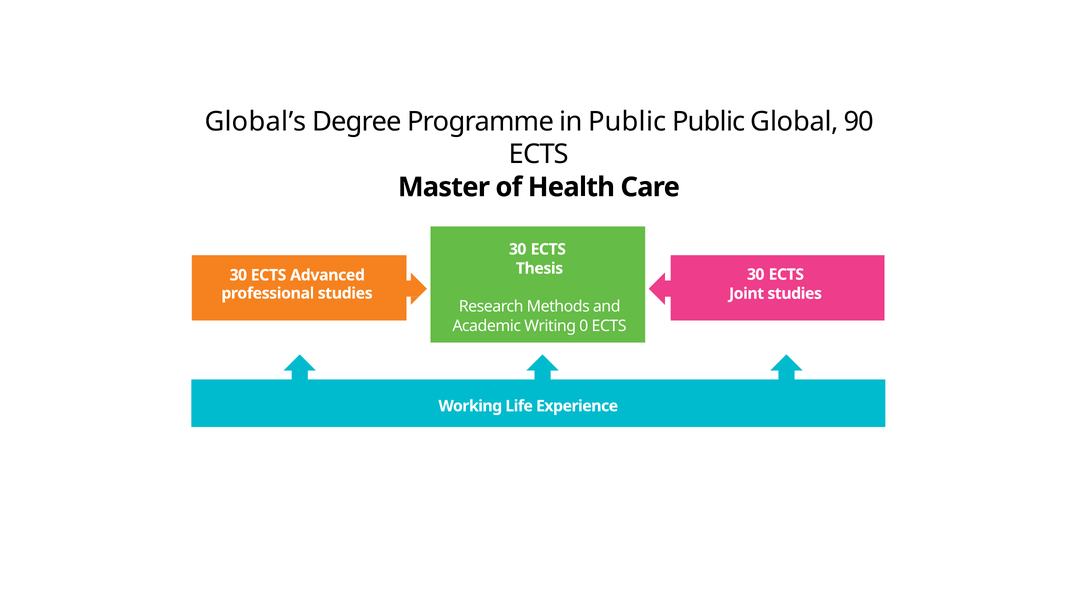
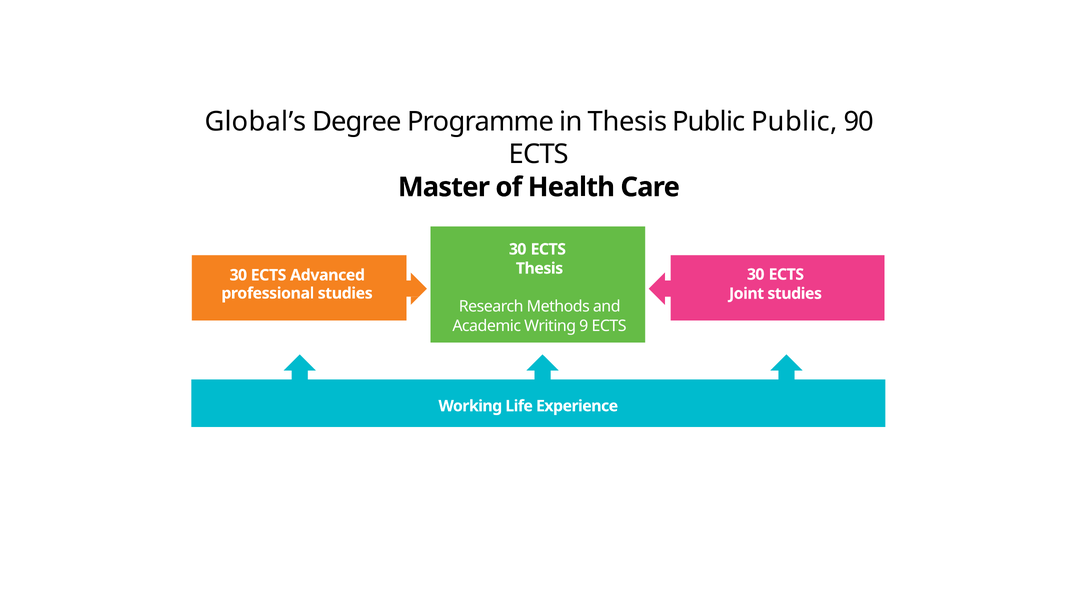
in Public: Public -> Thesis (627, 122)
Public Global: Global -> Public (794, 122)
0: 0 -> 9 (584, 326)
